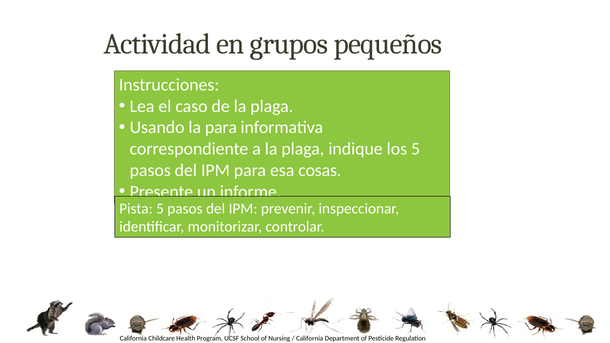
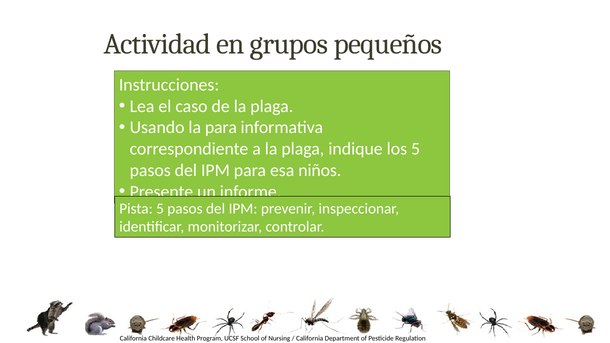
cosas: cosas -> niños (320, 170)
